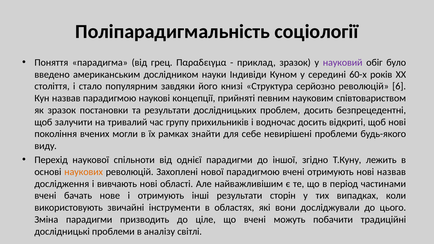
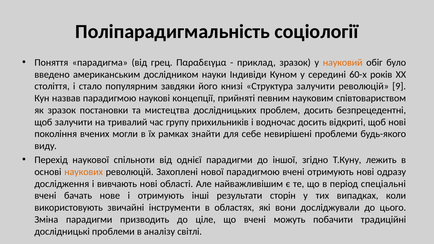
науковий colour: purple -> orange (343, 63)
Структура серйозно: серйозно -> залучити (316, 86)
6: 6 -> 9 (399, 86)
та результати: результати -> мистецтва (167, 110)
нові назвав: назвав -> одразу (391, 172)
частинами: частинами -> спеціальні (383, 184)
